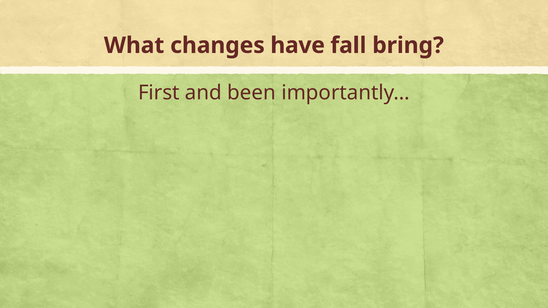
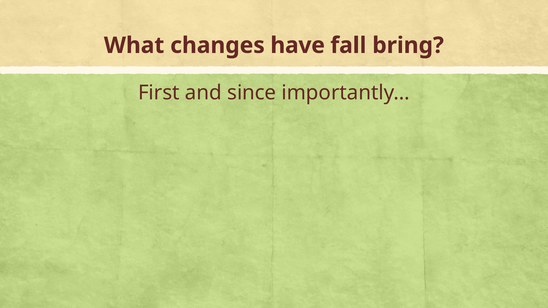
been: been -> since (252, 93)
